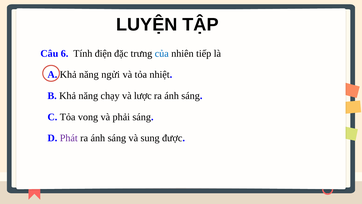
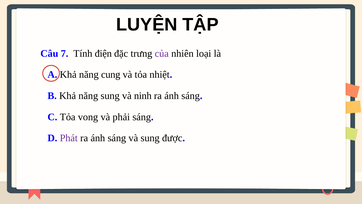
6: 6 -> 7 (65, 53)
của colour: blue -> purple (162, 53)
tiếp: tiếp -> loại (204, 53)
ngửi: ngửi -> cung (111, 75)
năng chạy: chạy -> sung (110, 96)
lược: lược -> ninh (143, 96)
